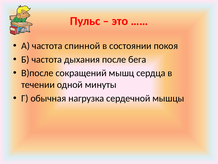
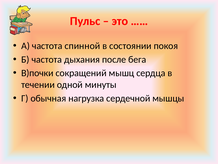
В)после: В)после -> В)почки (37, 73)
